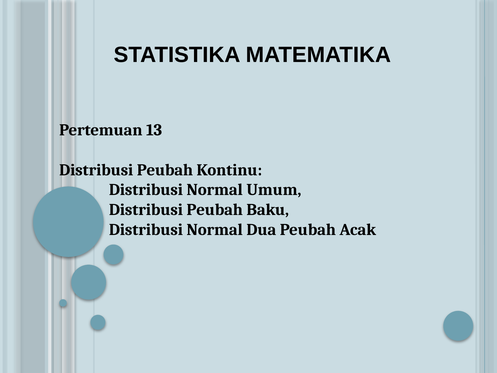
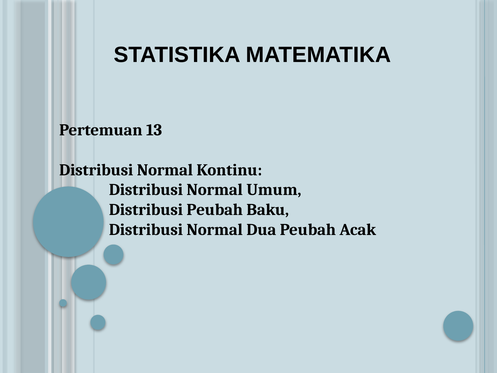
Peubah: Peubah -> Normal (165, 170)
